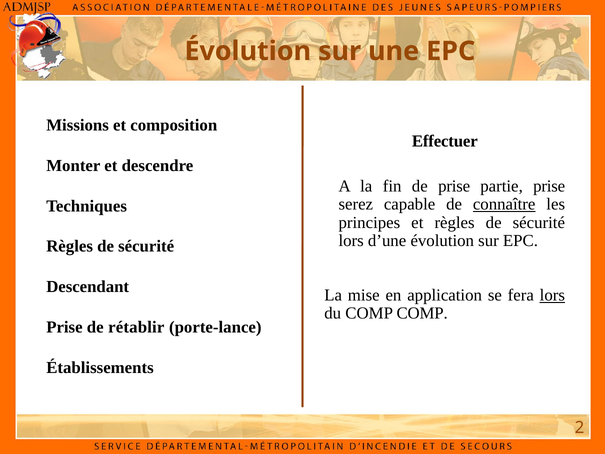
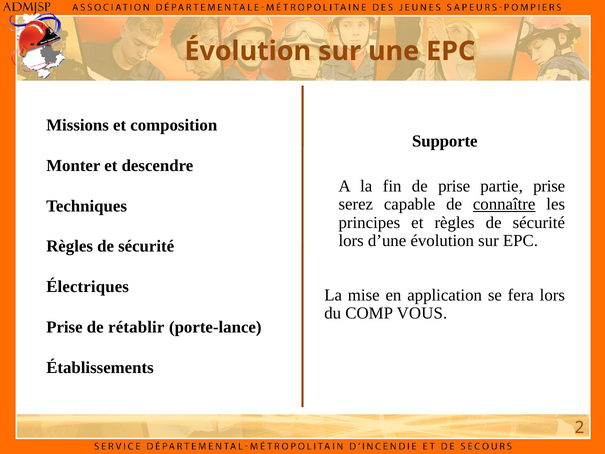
Effectuer: Effectuer -> Supporte (445, 141)
Descendant: Descendant -> Électriques (88, 287)
lors underline: present -> none (552, 295)
COMP COMP: COMP -> VOUS (422, 313)
